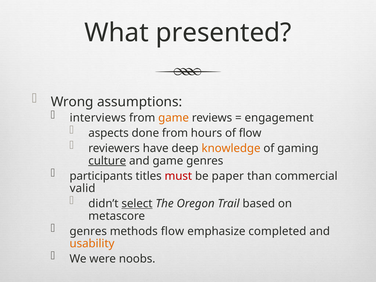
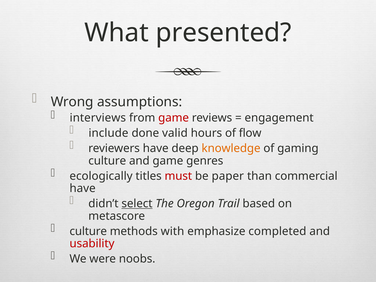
game colour: orange -> red (174, 118)
aspects: aspects -> include (108, 133)
done from: from -> valid (175, 133)
culture underline: present -> none (107, 161)
participants: participants -> ecologically (101, 176)
valid: valid -> have (83, 188)
genres: genres -> culture (88, 231)
methods flow: flow -> with (172, 231)
usability colour: orange -> red (92, 244)
